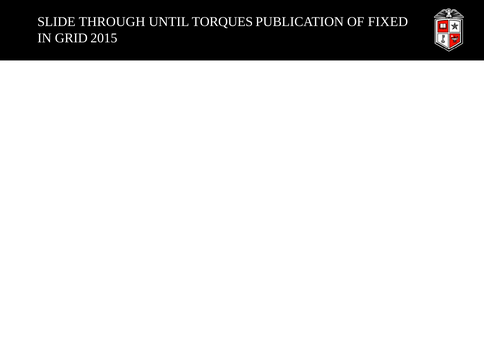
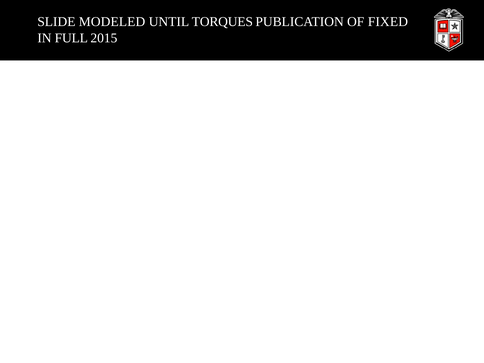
THROUGH: THROUGH -> MODELED (112, 22)
GRID: GRID -> FULL (71, 38)
